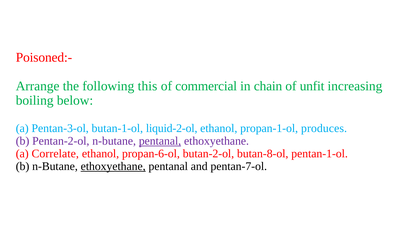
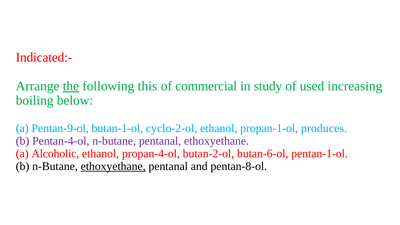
Poisoned:-: Poisoned:- -> Indicated:- (44, 57)
the underline: none -> present (71, 86)
chain: chain -> study (268, 86)
unfit: unfit -> used (312, 86)
Pentan-3-ol: Pentan-3-ol -> Pentan-9-ol (60, 128)
liquid-2-ol: liquid-2-ol -> cyclo-2-ol (172, 128)
Pentan-2-ol: Pentan-2-ol -> Pentan-4-ol (61, 141)
pentanal underline: present -> none (160, 141)
Correlate: Correlate -> Alcoholic (55, 154)
propan-6-ol: propan-6-ol -> propan-4-ol (151, 154)
butan-8-ol: butan-8-ol -> butan-6-ol (263, 154)
pentan-7-ol: pentan-7-ol -> pentan-8-ol (239, 166)
